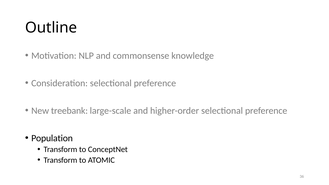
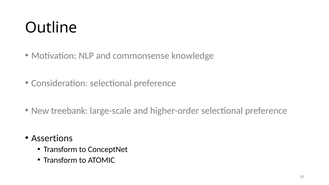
Population: Population -> Assertions (52, 138)
